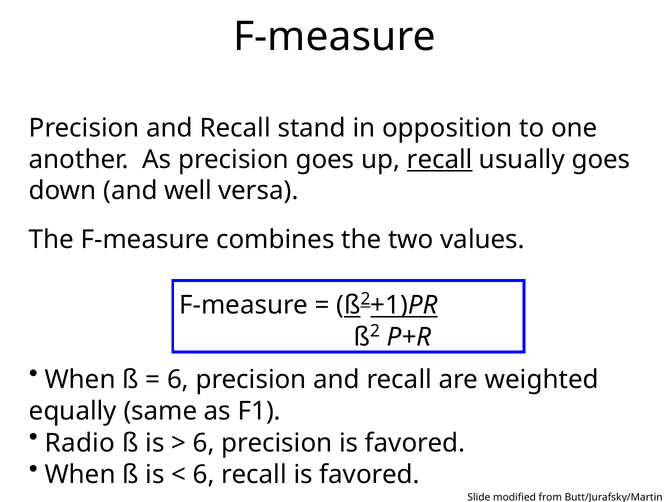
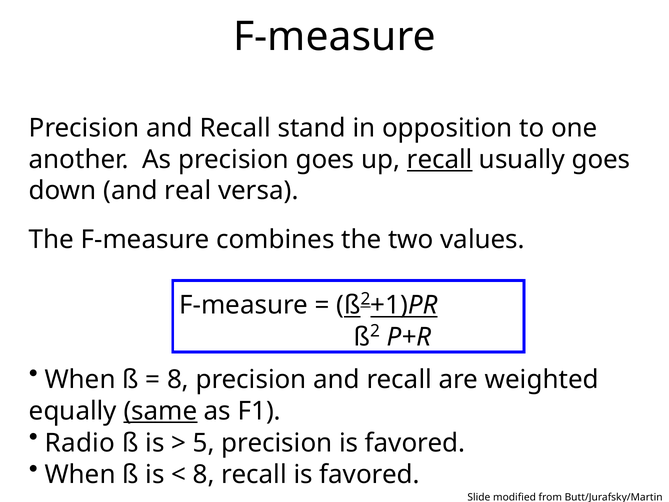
well: well -> real (188, 191)
6: 6 -> 8 (178, 379)
same underline: none -> present (160, 411)
6: 6 -> 5 (204, 443)
6: 6 -> 8 (204, 475)
